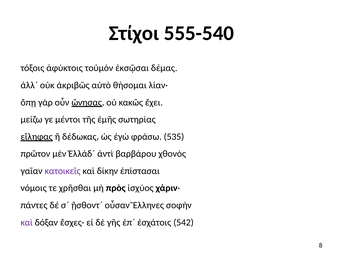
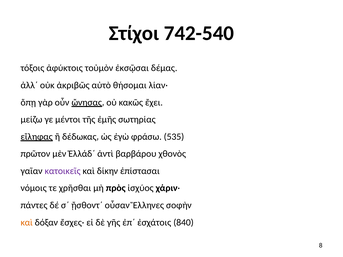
555-540: 555-540 -> 742-540 (199, 33)
καὶ colour: purple -> orange (27, 223)
542: 542 -> 840 (184, 223)
